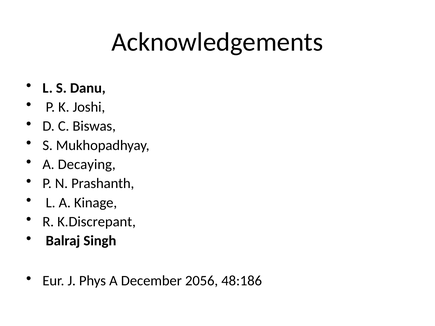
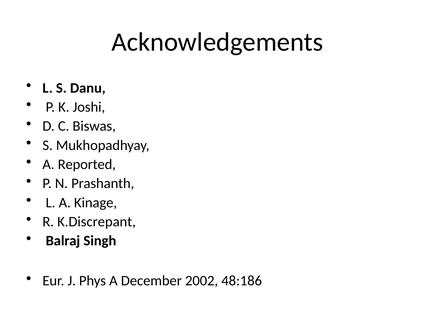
Decaying: Decaying -> Reported (87, 165)
2056: 2056 -> 2002 (202, 281)
